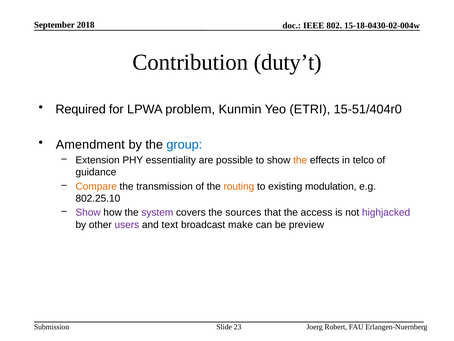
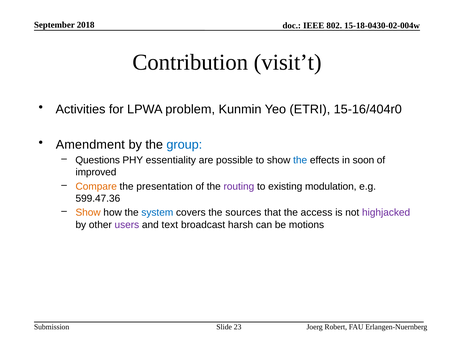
duty’t: duty’t -> visit’t (288, 62)
Required: Required -> Activities (81, 109)
15-51/404r0: 15-51/404r0 -> 15-16/404r0 (368, 109)
Extension: Extension -> Questions (98, 160)
the colour: orange -> blue (300, 160)
telco: telco -> soon (363, 160)
guidance: guidance -> improved (96, 172)
transmission: transmission -> presentation (165, 186)
routing colour: orange -> purple (239, 186)
802.25.10: 802.25.10 -> 599.47.36 (98, 198)
Show colour: purple -> orange (88, 212)
system colour: purple -> blue (157, 212)
make: make -> harsh (241, 224)
preview: preview -> motions (306, 224)
